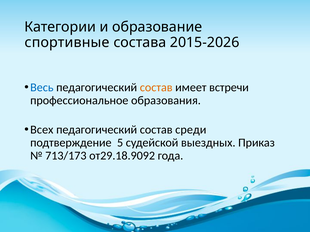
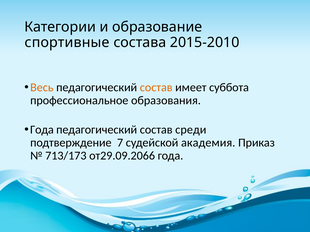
2015-2026: 2015-2026 -> 2015-2010 (205, 42)
Весь colour: blue -> orange (42, 88)
встречи: встречи -> суббота (229, 88)
Всех: Всех -> Года (42, 130)
5: 5 -> 7 (120, 143)
выездных: выездных -> академия (208, 143)
от29.18.9092: от29.18.9092 -> от29.09.2066 (122, 156)
